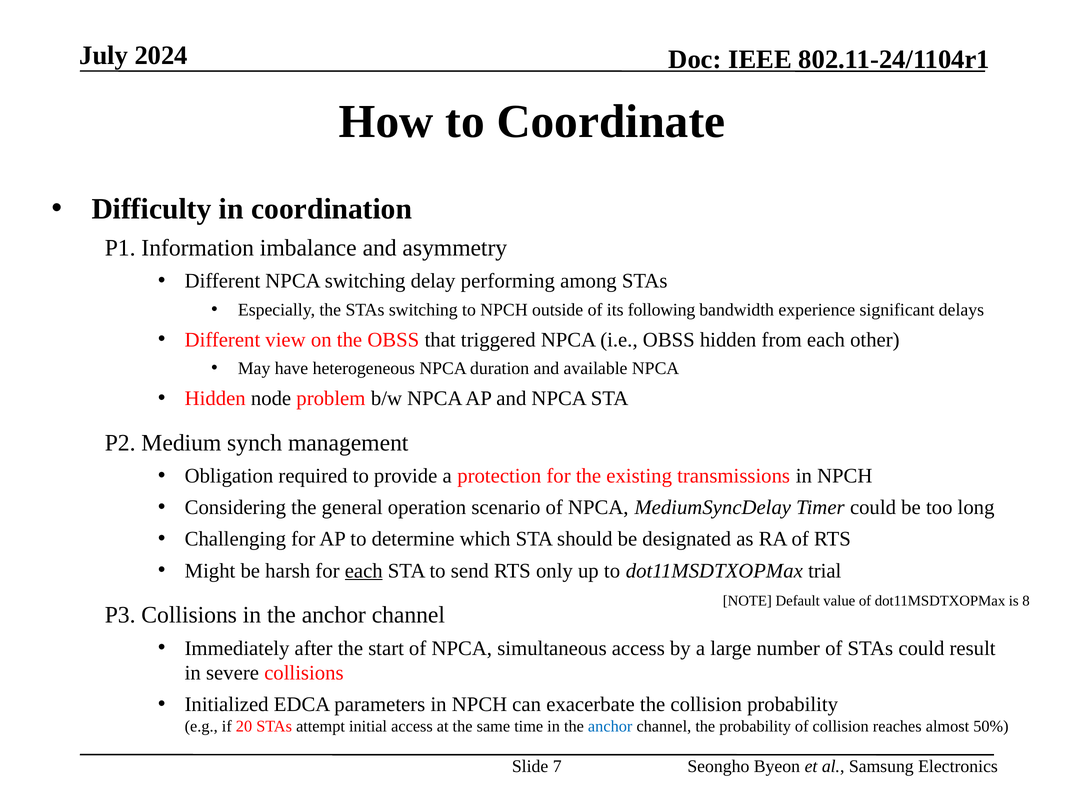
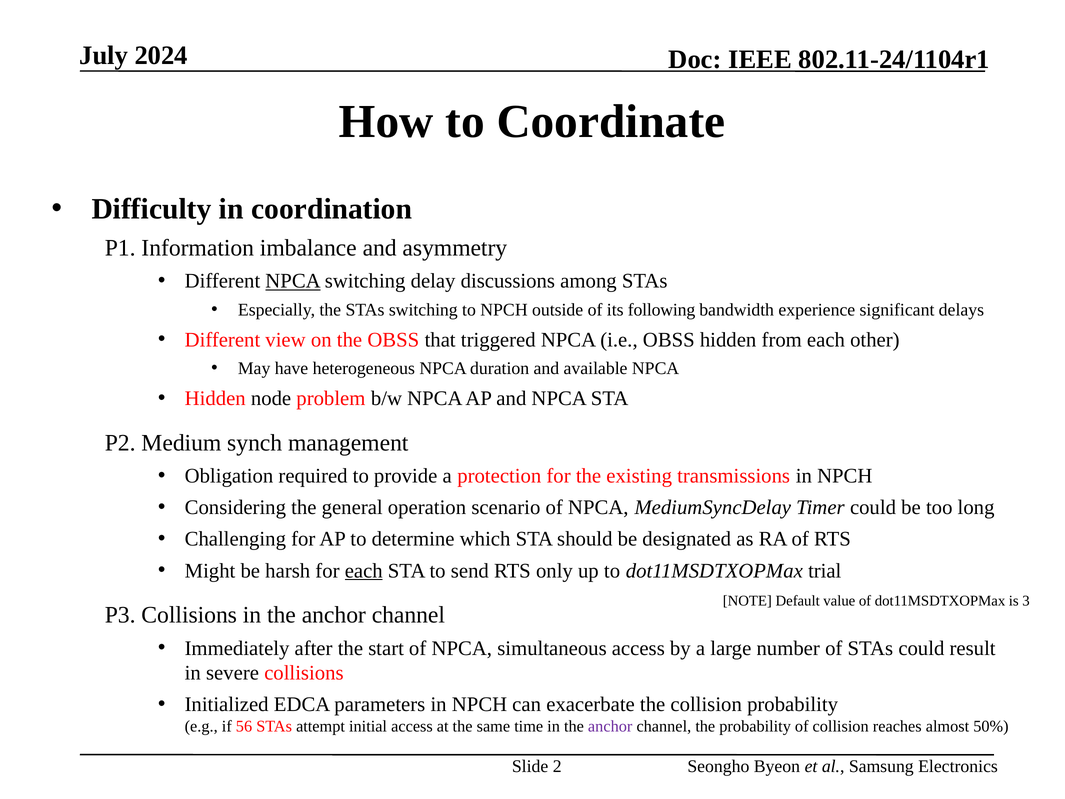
NPCA underline: none -> present (293, 281)
performing: performing -> discussions (508, 281)
8: 8 -> 3 (1026, 601)
20: 20 -> 56 (244, 726)
anchor colour: blue -> purple (610, 726)
7: 7 -> 2 (557, 766)
